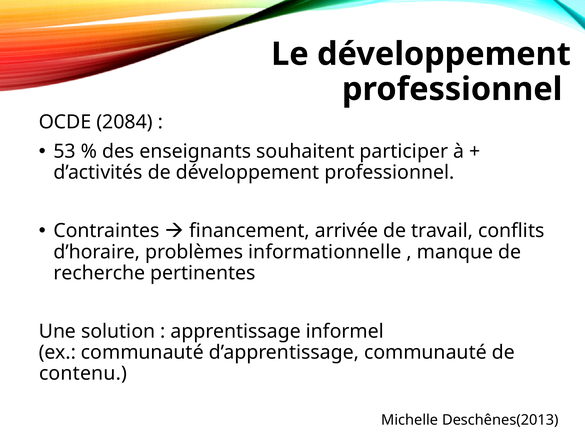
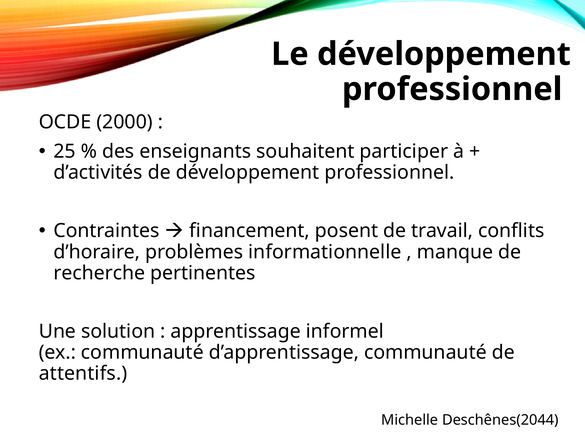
2084: 2084 -> 2000 (125, 122)
53: 53 -> 25 (65, 151)
arrivée: arrivée -> posent (347, 231)
contenu: contenu -> attentifs (83, 373)
Deschênes(2013: Deschênes(2013 -> Deschênes(2044 (500, 420)
